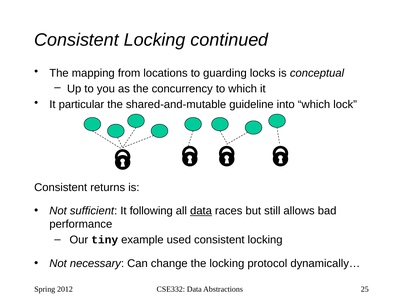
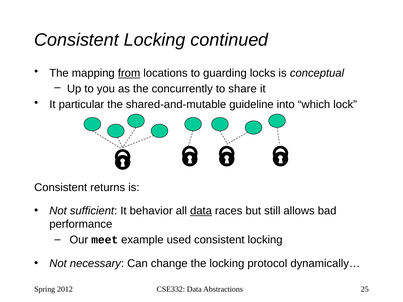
from underline: none -> present (129, 73)
concurrency: concurrency -> concurrently (182, 89)
to which: which -> share (243, 89)
following: following -> behavior (151, 211)
tiny: tiny -> meet (105, 240)
